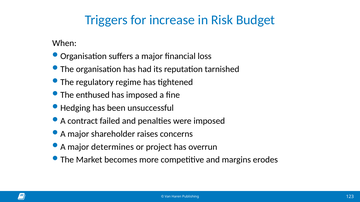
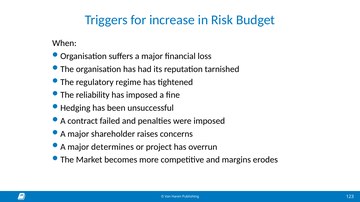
enthused: enthused -> reliability (93, 95)
